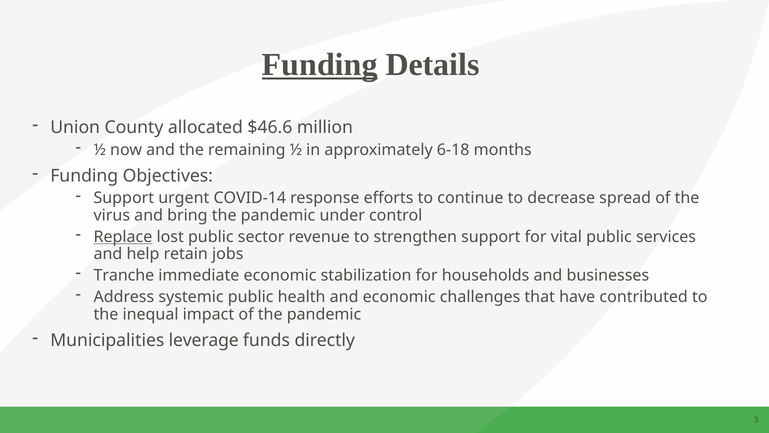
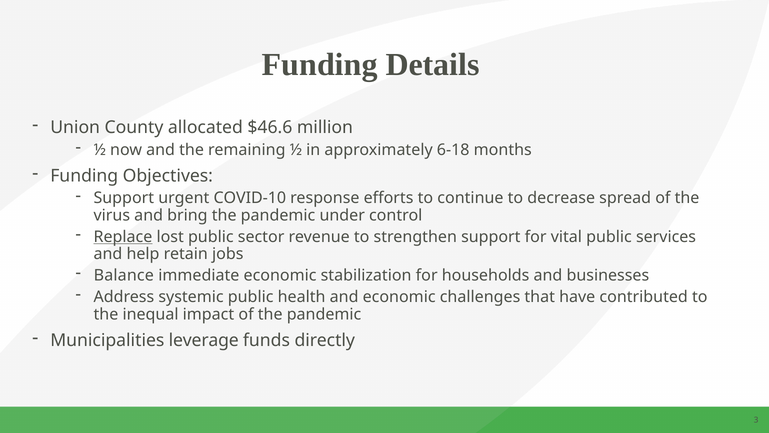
Funding underline: present -> none (320, 65)
COVID-14: COVID-14 -> COVID-10 (250, 198)
Tranche: Tranche -> Balance (124, 275)
